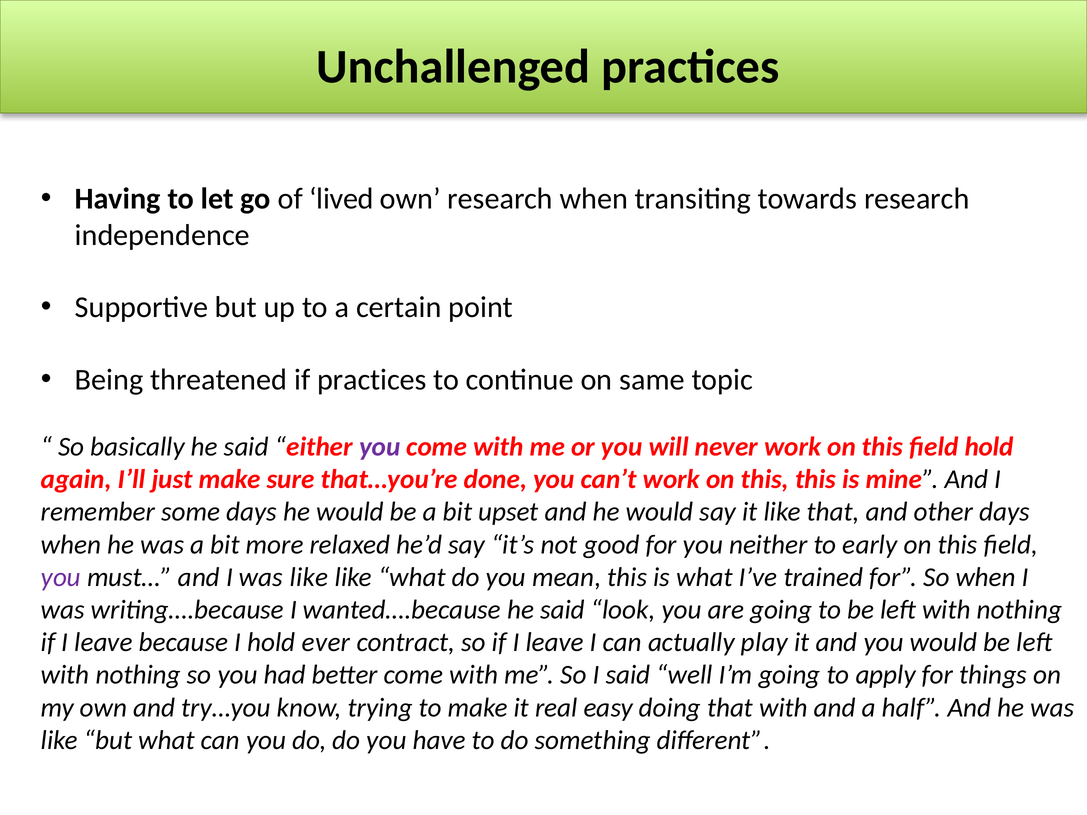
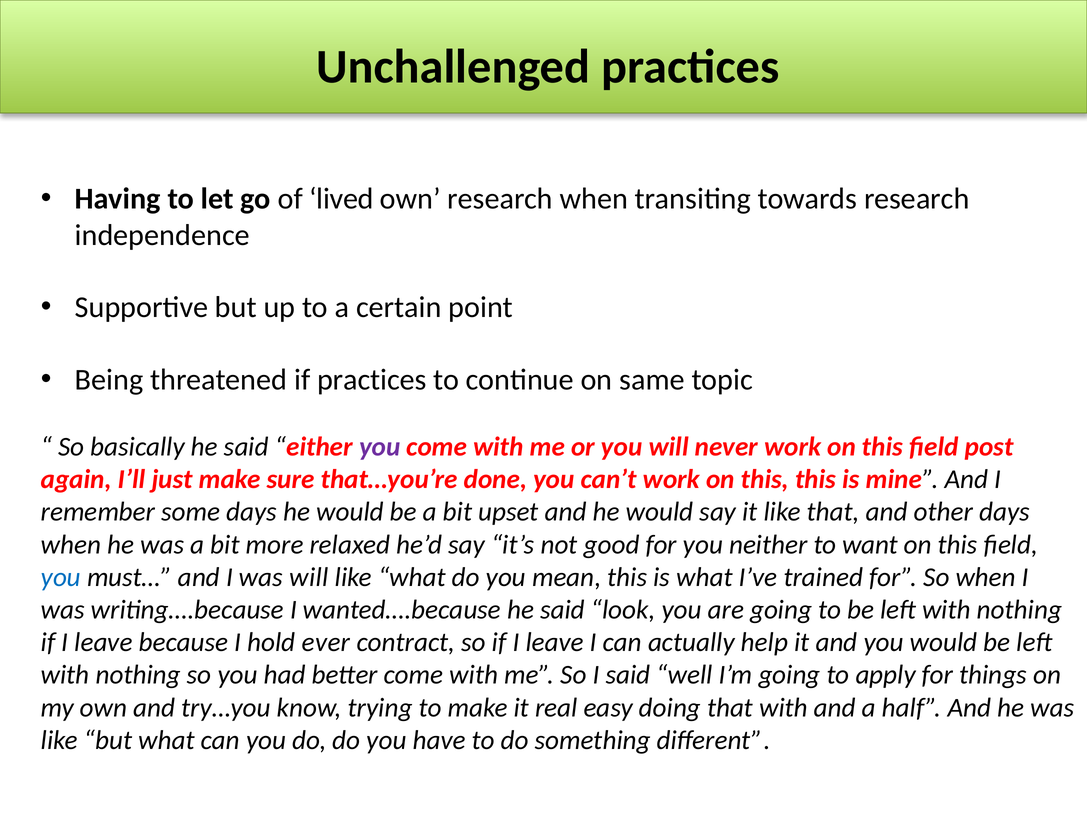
field hold: hold -> post (989, 447)
early: early -> want (870, 545)
you colour: purple -> blue (61, 577)
I was like: like -> will (309, 577)
play: play -> help (764, 643)
